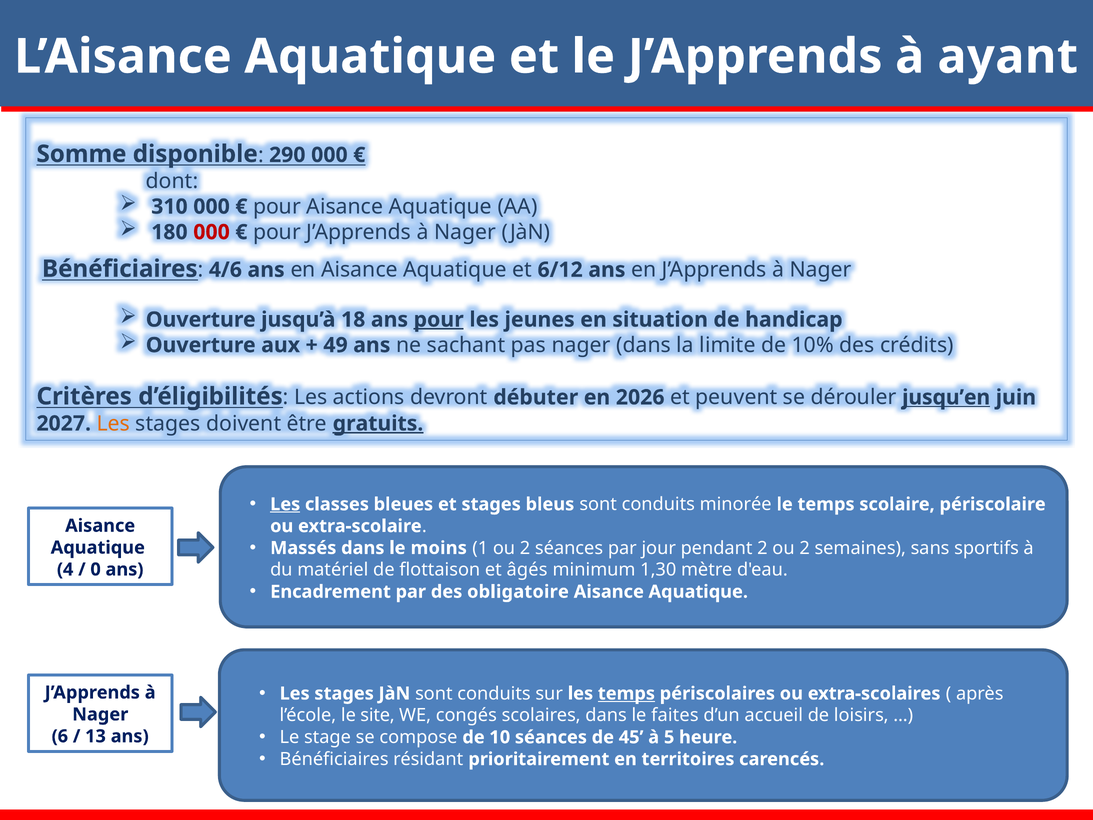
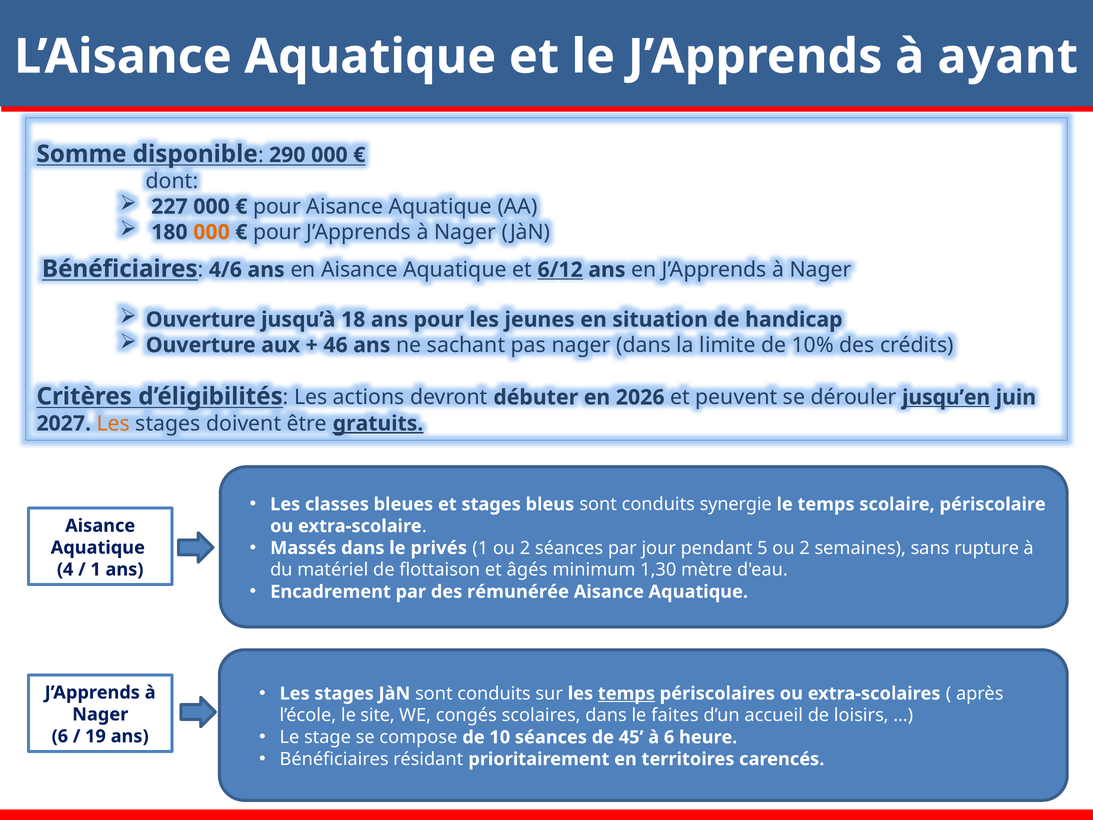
310: 310 -> 227 (169, 207)
000 colour: red -> orange (212, 232)
6/12 underline: none -> present (560, 270)
pour underline: present -> none (439, 320)
49: 49 -> 46 (336, 345)
Les underline: present -> none (285, 504)
minorée: minorée -> synergie (736, 504)
moins: moins -> privés (439, 548)
pendant 2: 2 -> 5 (762, 548)
sportifs: sportifs -> rupture (987, 548)
0: 0 -> 1 (96, 569)
obligatoire: obligatoire -> rémunérée (518, 592)
à 5: 5 -> 6 (669, 737)
13: 13 -> 19 (95, 736)
